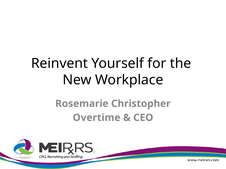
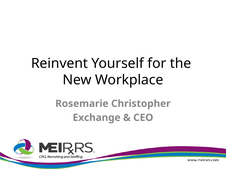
Overtime: Overtime -> Exchange (97, 118)
